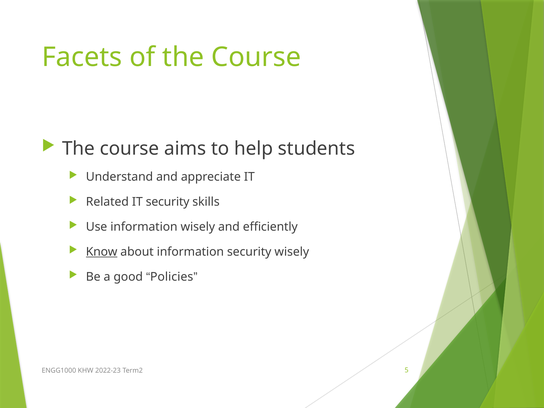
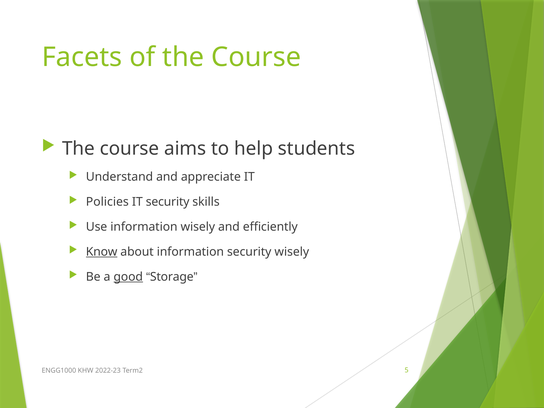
Related: Related -> Policies (107, 202)
good underline: none -> present (128, 277)
Policies: Policies -> Storage (172, 277)
